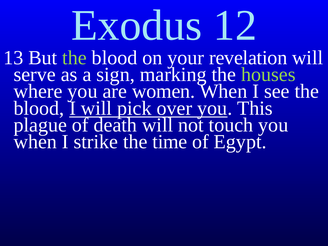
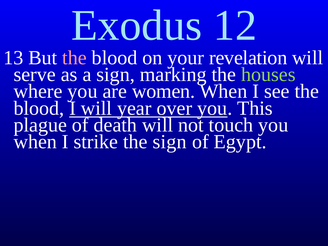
the colour: light green -> pink (74, 58)
pick: pick -> year (134, 108)
the time: time -> sign (170, 142)
